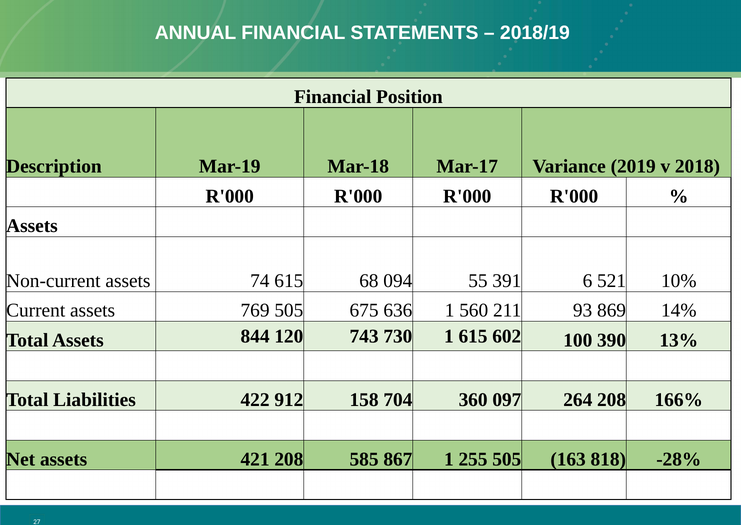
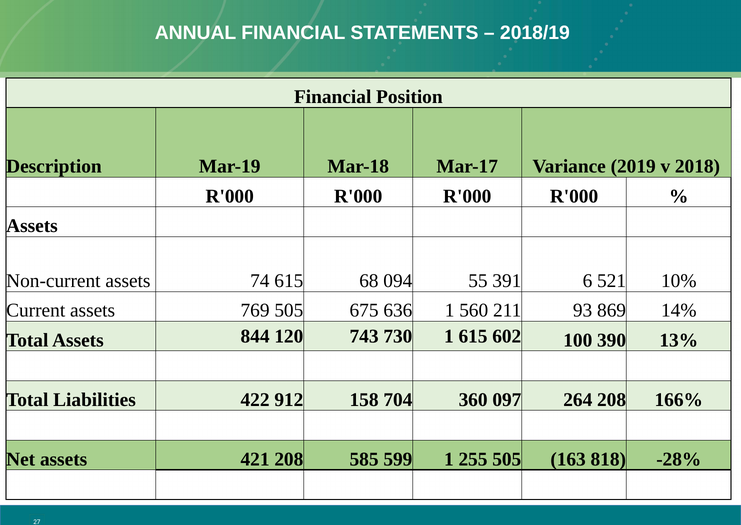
867: 867 -> 599 (398, 459)
